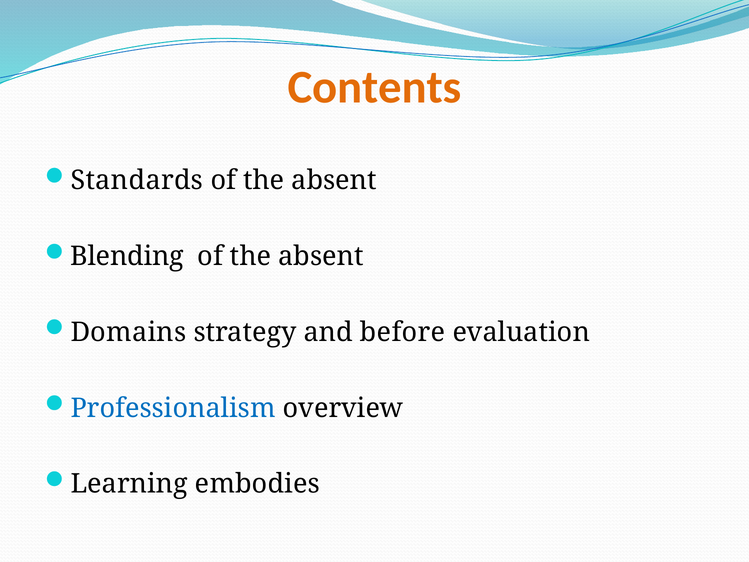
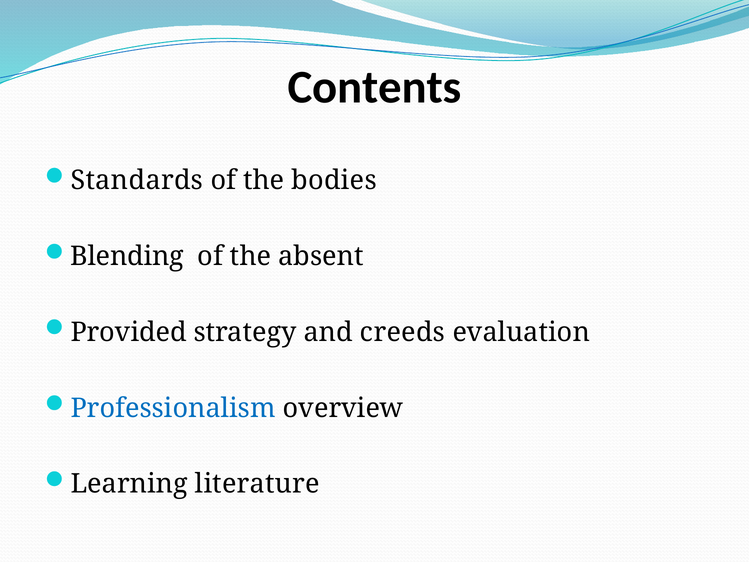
Contents colour: orange -> black (375, 87)
absent: absent -> bodies (334, 180)
Domains: Domains -> Provided (129, 332)
before: before -> creeds (403, 332)
embodies: embodies -> literature (257, 484)
